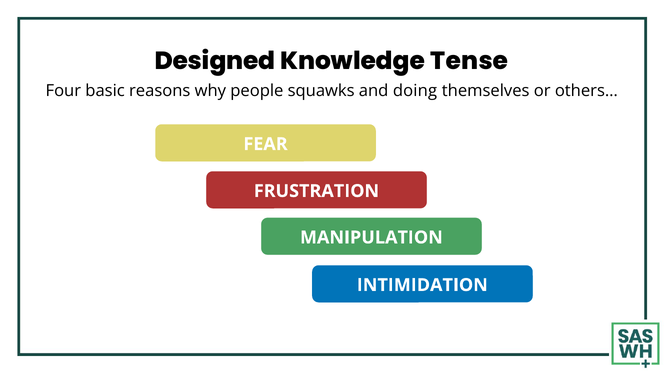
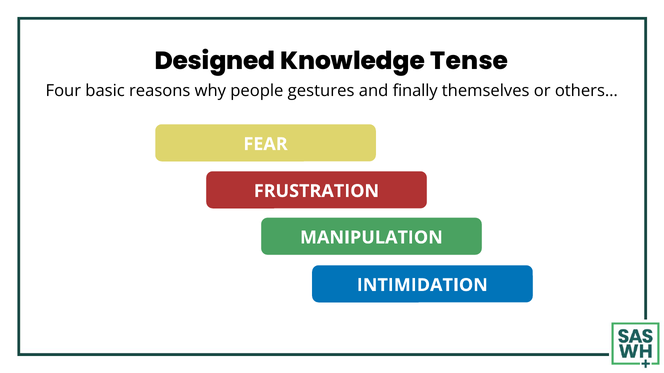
squawks: squawks -> gestures (321, 91)
doing: doing -> finally (415, 91)
